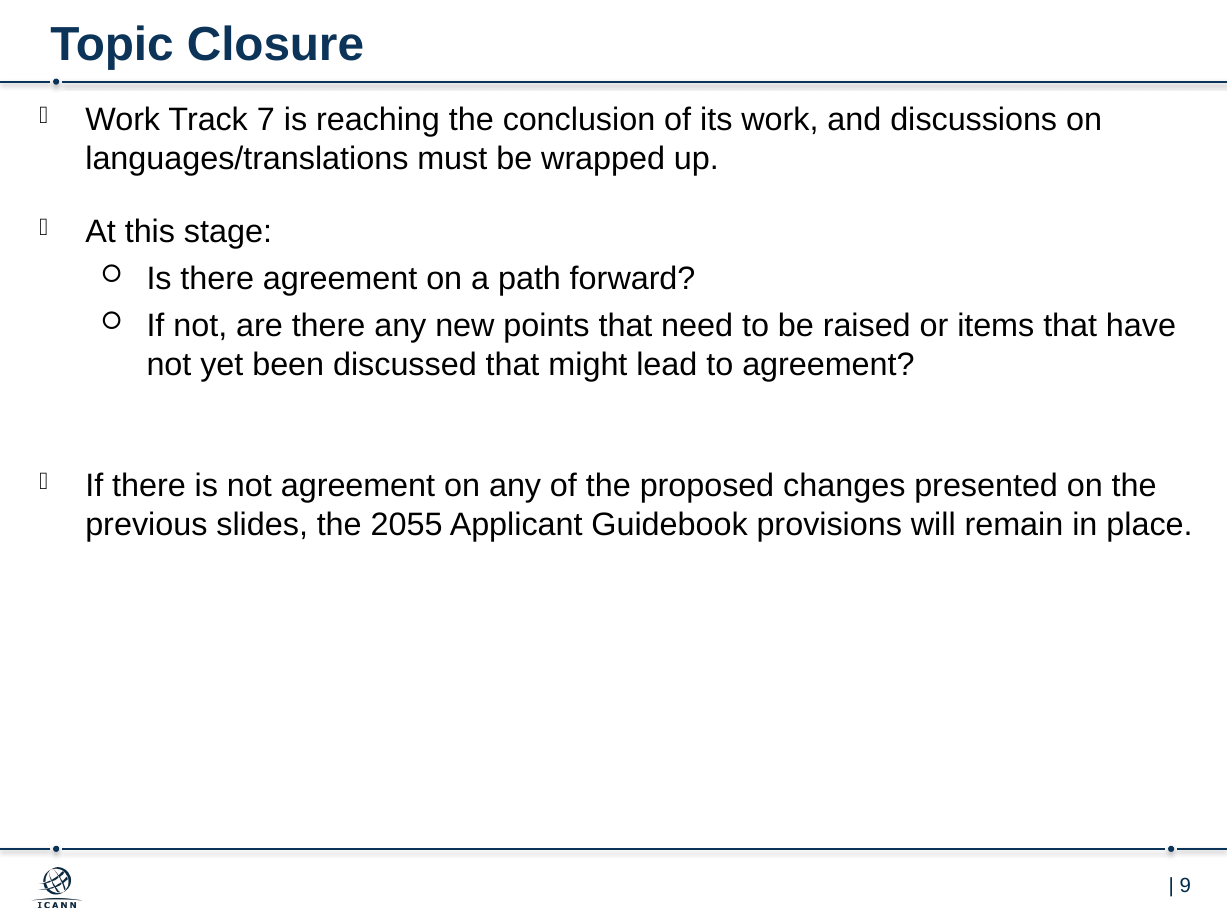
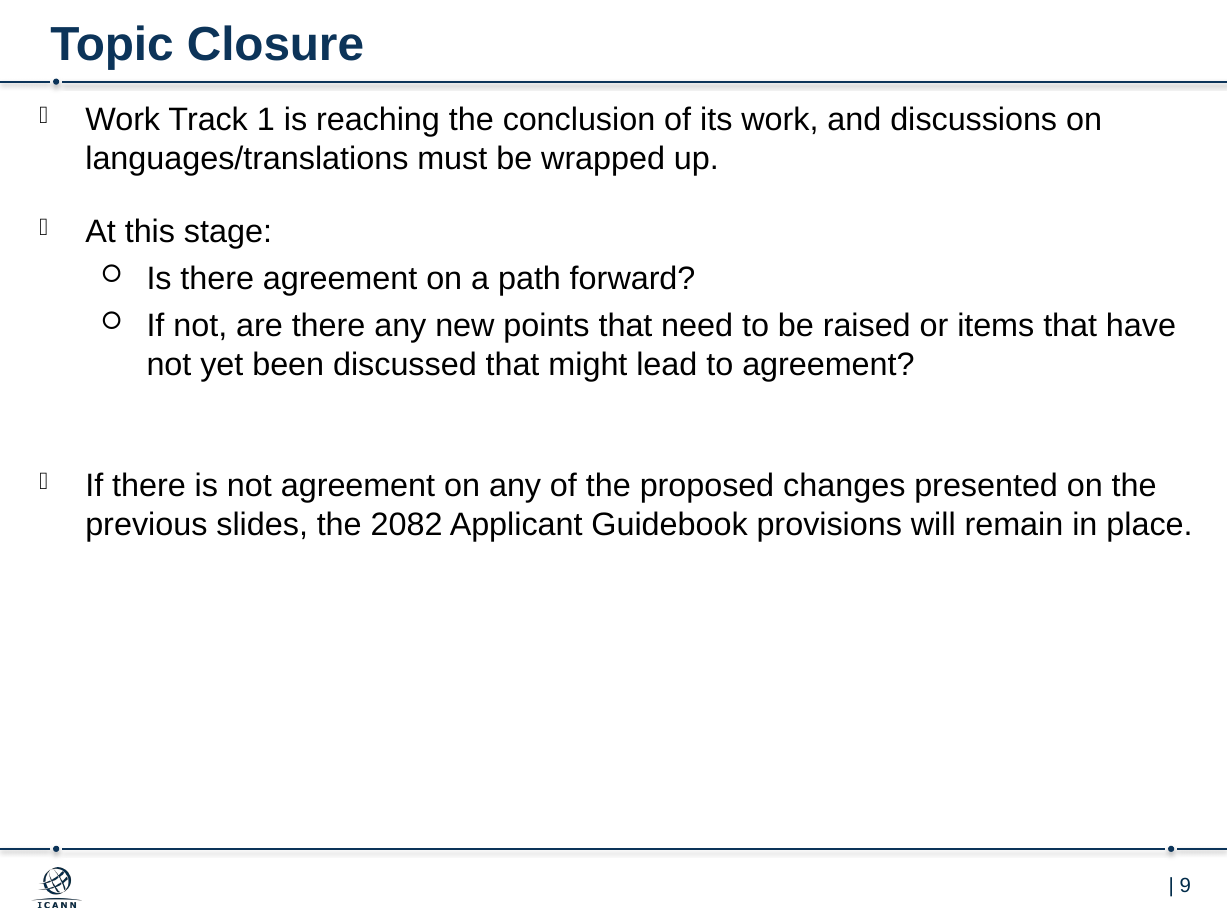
7: 7 -> 1 (266, 120)
2055: 2055 -> 2082 (407, 524)
